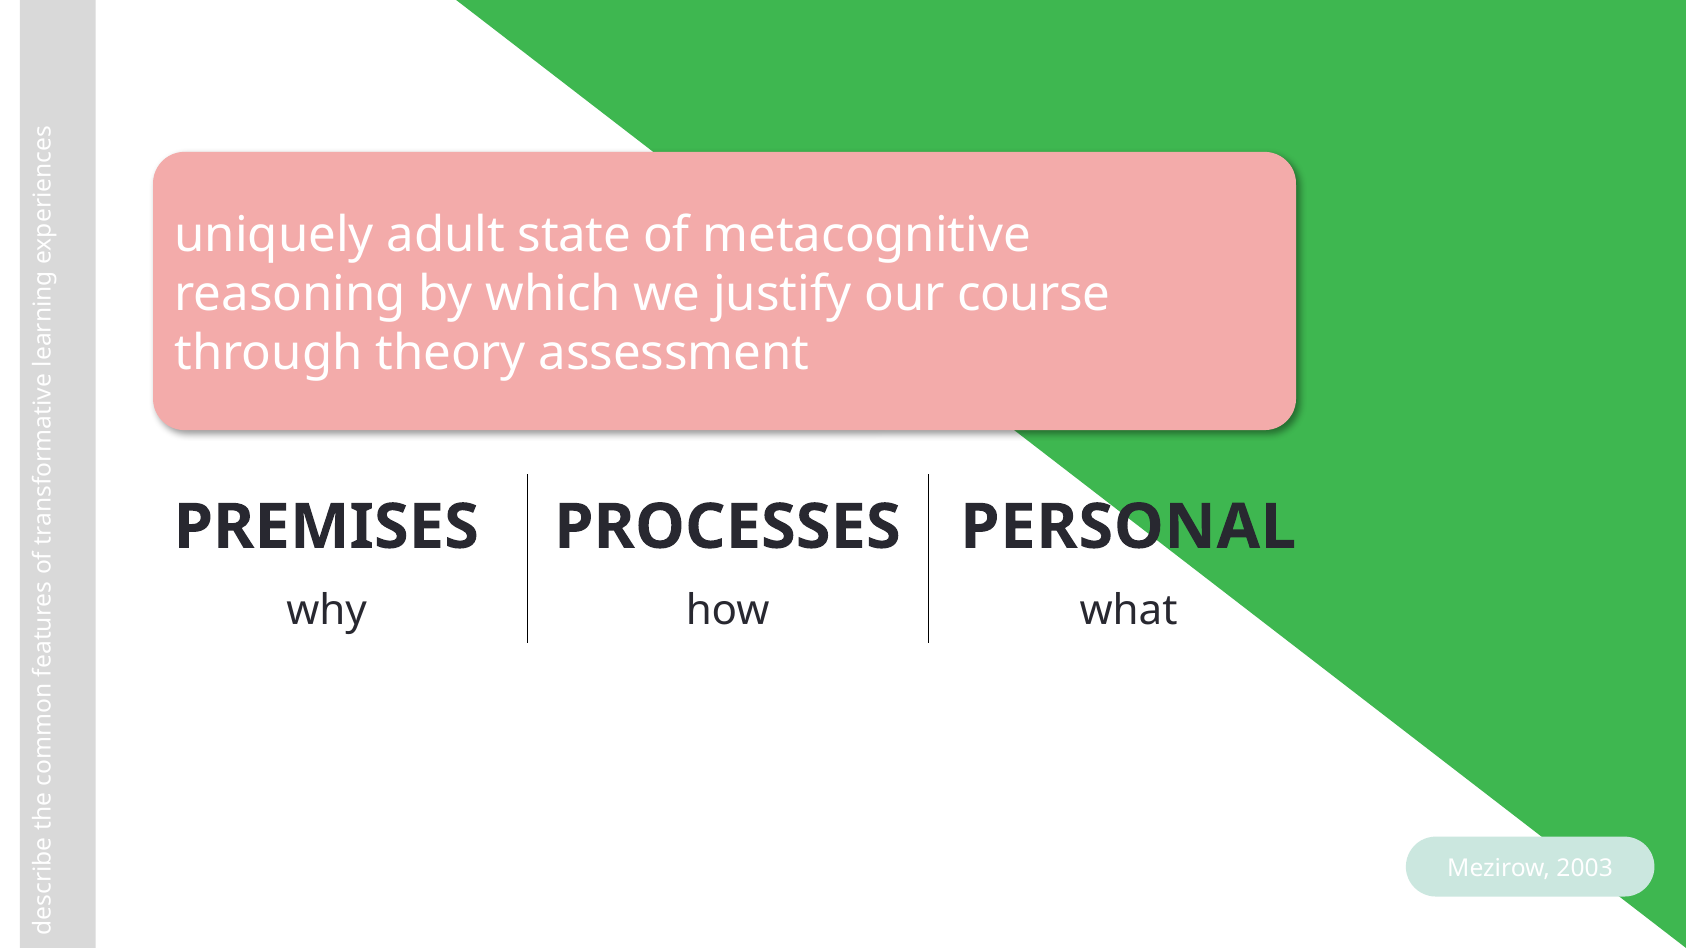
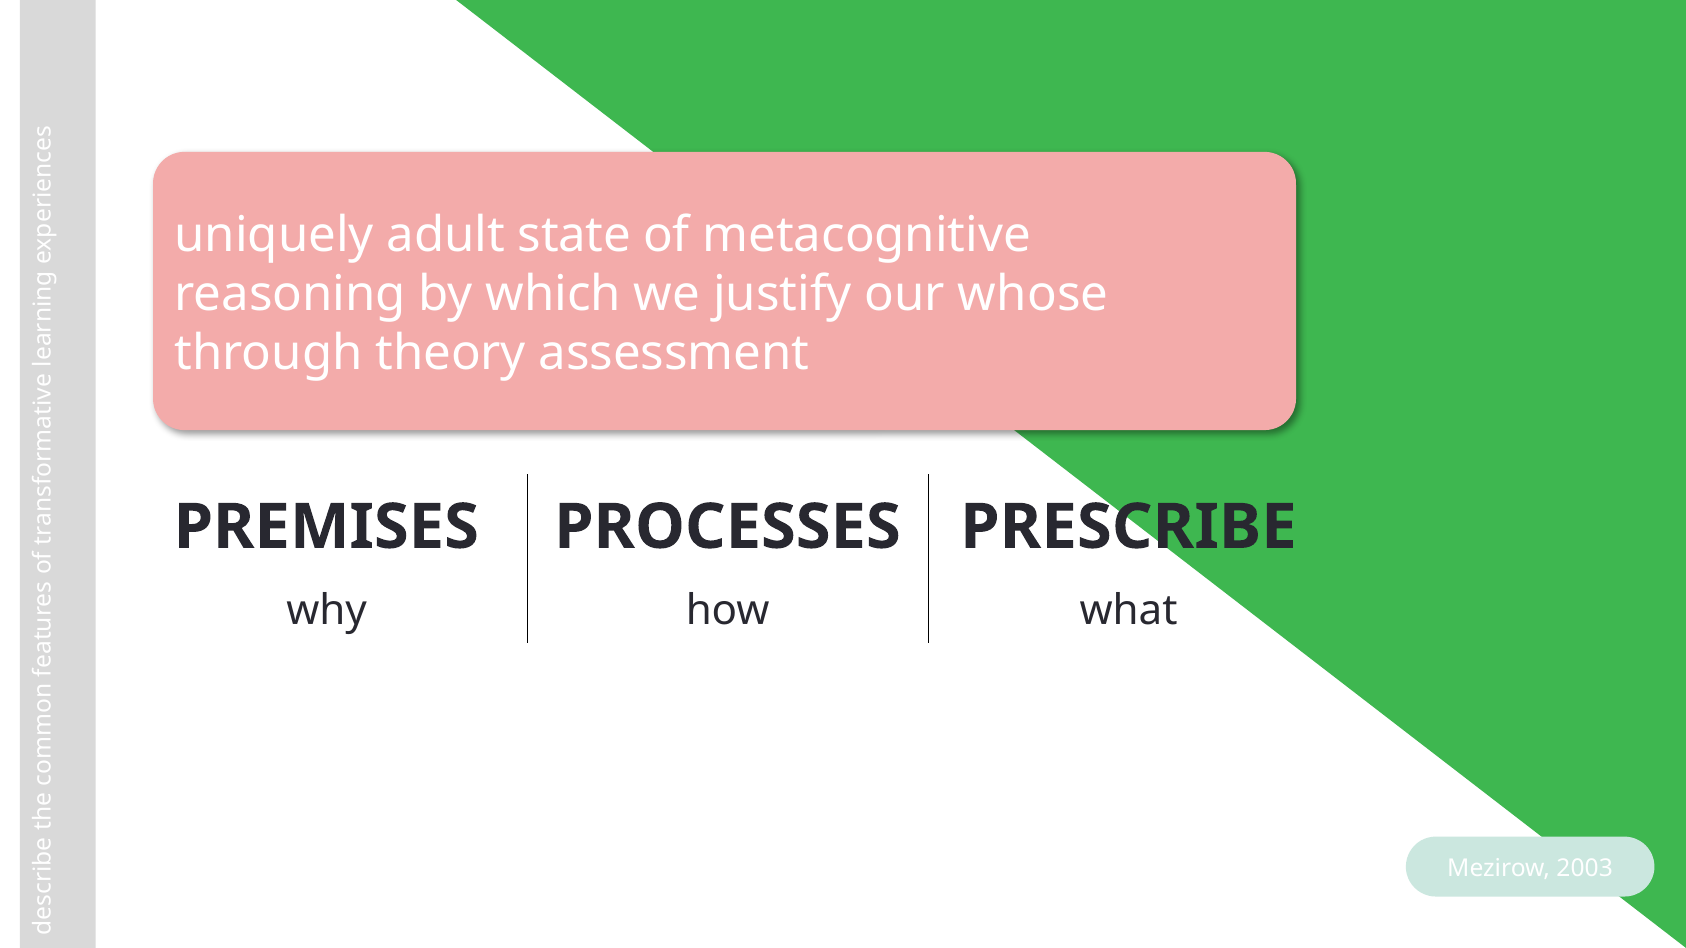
course: course -> whose (1033, 295)
PERSONAL: PERSONAL -> PRESCRIBE (1129, 527)
